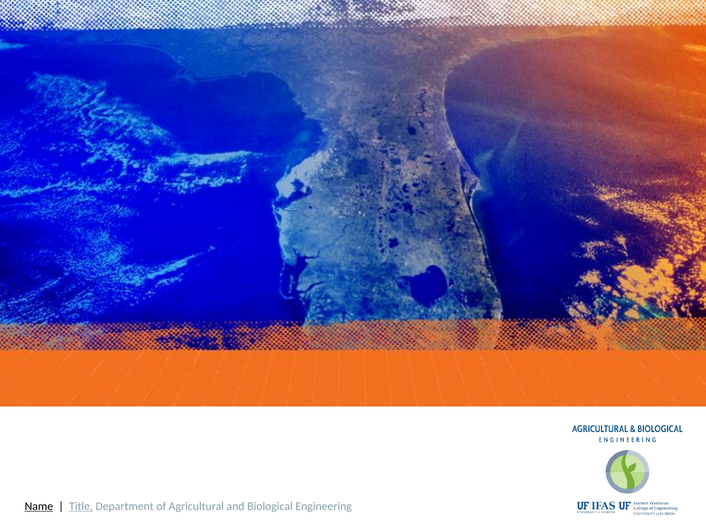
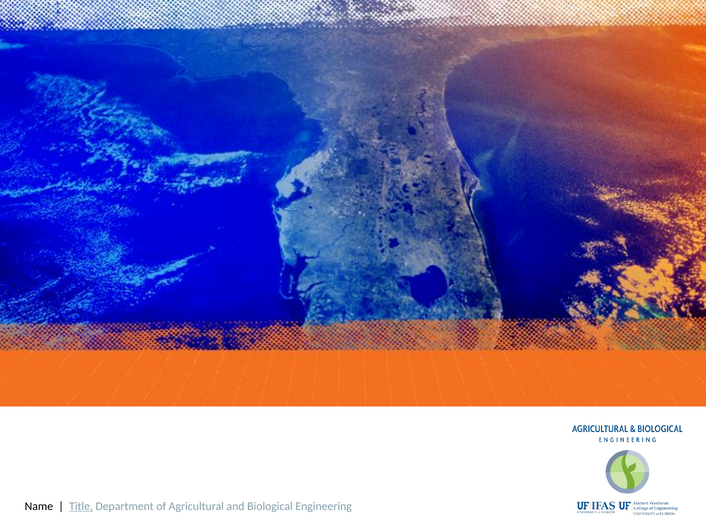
Name underline: present -> none (39, 506)
